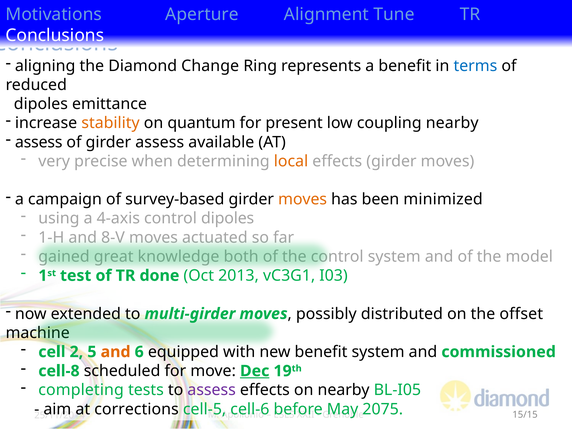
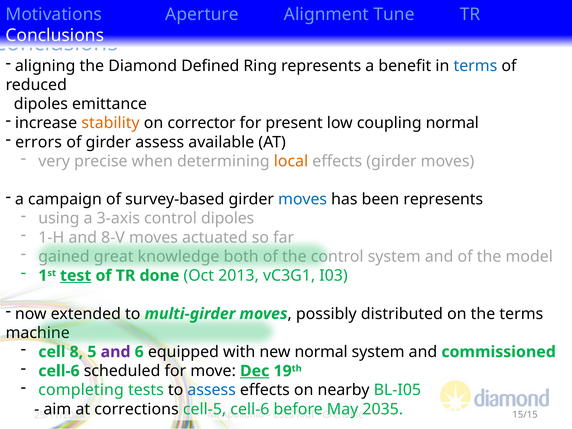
Change: Change -> Defined (210, 66)
quantum: quantum -> corrector (202, 123)
coupling nearby: nearby -> normal (452, 123)
assess: assess -> errors (39, 142)
moves colour: orange -> blue (303, 199)
been minimized: minimized -> represents (443, 199)
4-axis: 4-axis -> 3-axis (118, 218)
test underline: none -> present (76, 276)
the offset: offset -> terms (521, 314)
2: 2 -> 8 (76, 352)
and colour: orange -> purple (116, 352)
new benefit: benefit -> normal (321, 352)
cell-8: cell-8 -> cell-6 (59, 371)
assess colour: purple -> blue (212, 390)
2075: 2075 -> 2035 (383, 409)
